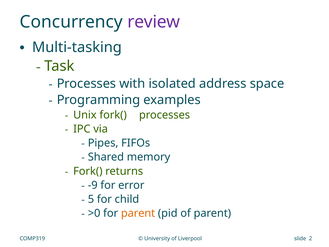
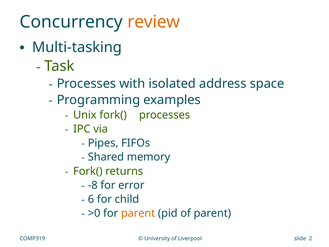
review colour: purple -> orange (154, 22)
-9: -9 -> -8 (93, 185)
5: 5 -> 6 (91, 199)
